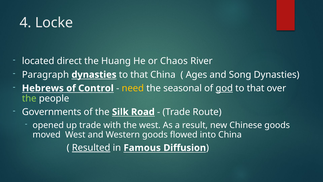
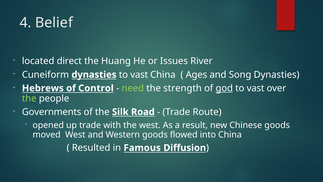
Locke: Locke -> Belief (54, 23)
Chaos: Chaos -> Issues (174, 61)
Paragraph: Paragraph -> Cuneiform (45, 75)
dynasties to that: that -> vast (139, 75)
need colour: yellow -> light green (133, 88)
seasonal: seasonal -> strength (183, 88)
that: that -> vast (256, 88)
Resulted underline: present -> none (91, 148)
